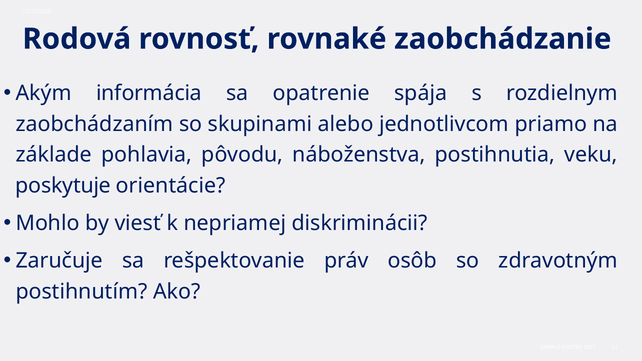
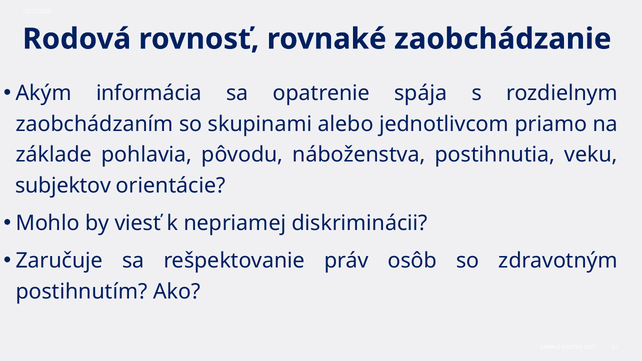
poskytuje: poskytuje -> subjektov (63, 186)
